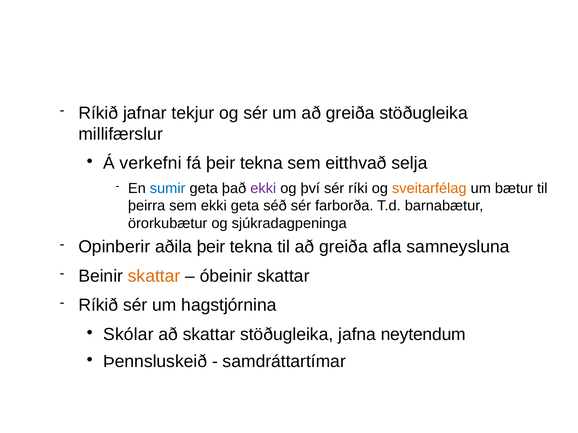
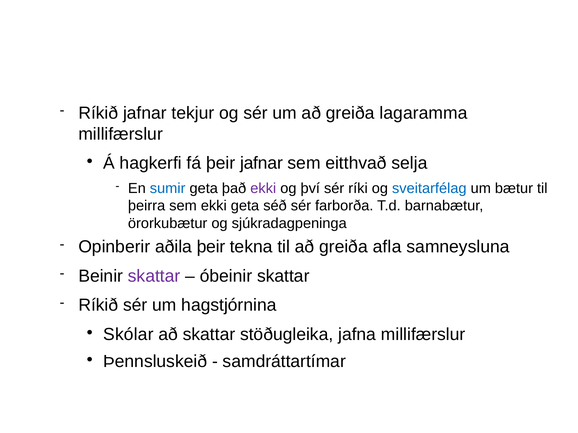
greiða stöðugleika: stöðugleika -> lagaramma (424, 113)
verkefni: verkefni -> hagkerfi (151, 163)
fá þeir tekna: tekna -> jafnar (261, 163)
sveitarfélag colour: orange -> blue (429, 189)
skattar colour: orange -> purple (154, 276)
jafna neytendum: neytendum -> millifærslur (423, 335)
